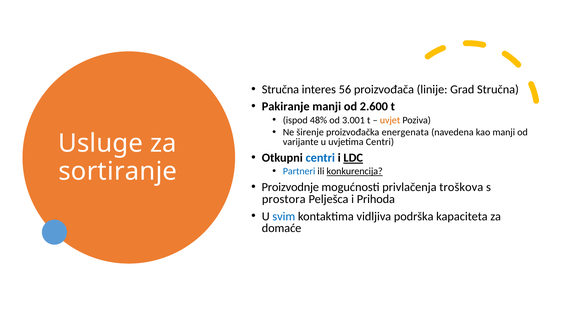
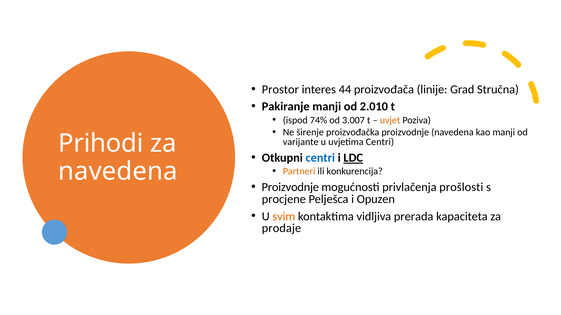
Stručna: Stručna -> Prostor (280, 90)
56: 56 -> 44 (345, 90)
2.600: 2.600 -> 2.010 (374, 107)
48%: 48% -> 74% (319, 120)
3.001: 3.001 -> 3.007 (353, 120)
proizvođačka energenata: energenata -> proizvodnje (405, 133)
Usluge: Usluge -> Prihodi (101, 144)
sortiranje: sortiranje -> navedena (118, 172)
Partneri colour: blue -> orange (299, 172)
konkurencija underline: present -> none (355, 172)
troškova: troškova -> prošlosti (461, 188)
prostora: prostora -> procjene (284, 200)
Prihoda: Prihoda -> Opuzen (376, 200)
svim colour: blue -> orange (284, 217)
podrška: podrška -> prerada (414, 217)
domaće: domaće -> prodaje (281, 229)
